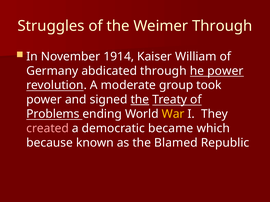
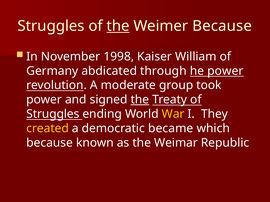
the underline: none -> present (118, 26)
Weimer Through: Through -> Because (222, 26)
1914: 1914 -> 1998 (119, 57)
Problems: Problems -> Struggles (53, 114)
created colour: pink -> yellow (48, 129)
Blamed: Blamed -> Weimar (176, 143)
